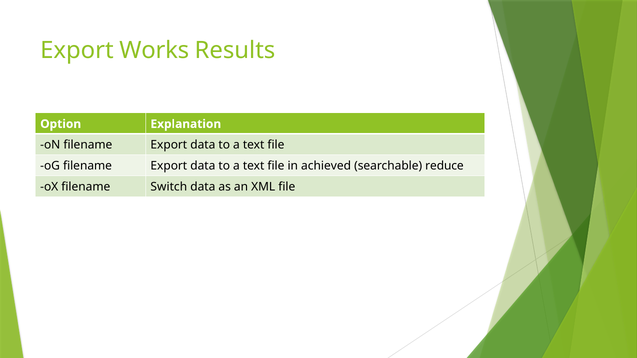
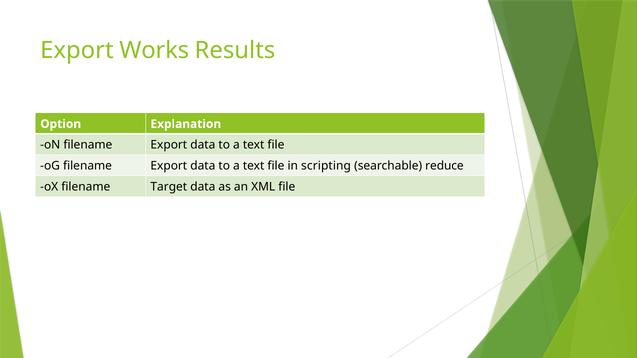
achieved: achieved -> scripting (326, 166)
Switch: Switch -> Target (169, 187)
